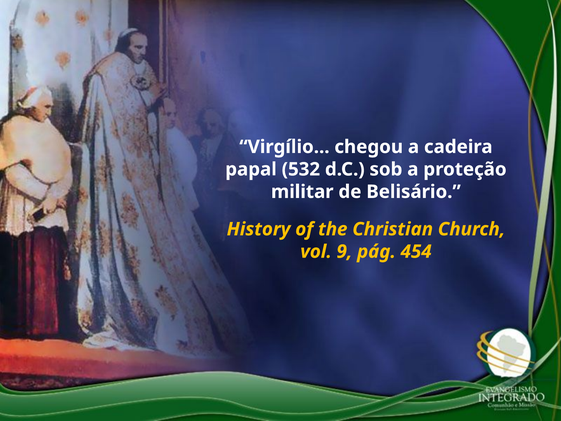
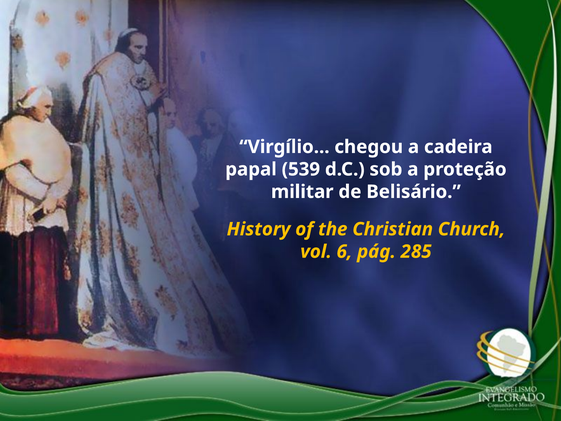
532: 532 -> 539 (301, 169)
9: 9 -> 6 (344, 251)
454: 454 -> 285 (416, 251)
